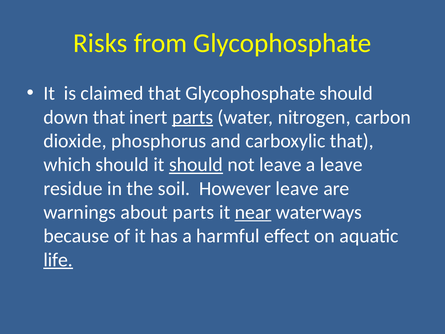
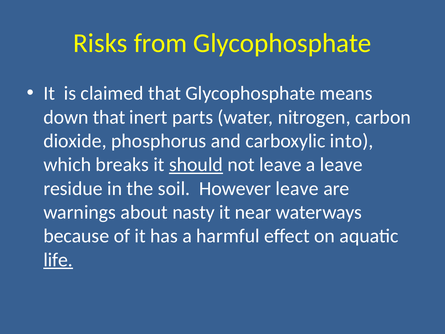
Glycophosphate should: should -> means (346, 93)
parts underline: present -> none (193, 117)
carboxylic that: that -> into (352, 141)
which should: should -> breaks (122, 165)
about parts: parts -> nasty (194, 212)
near underline: present -> none (253, 212)
